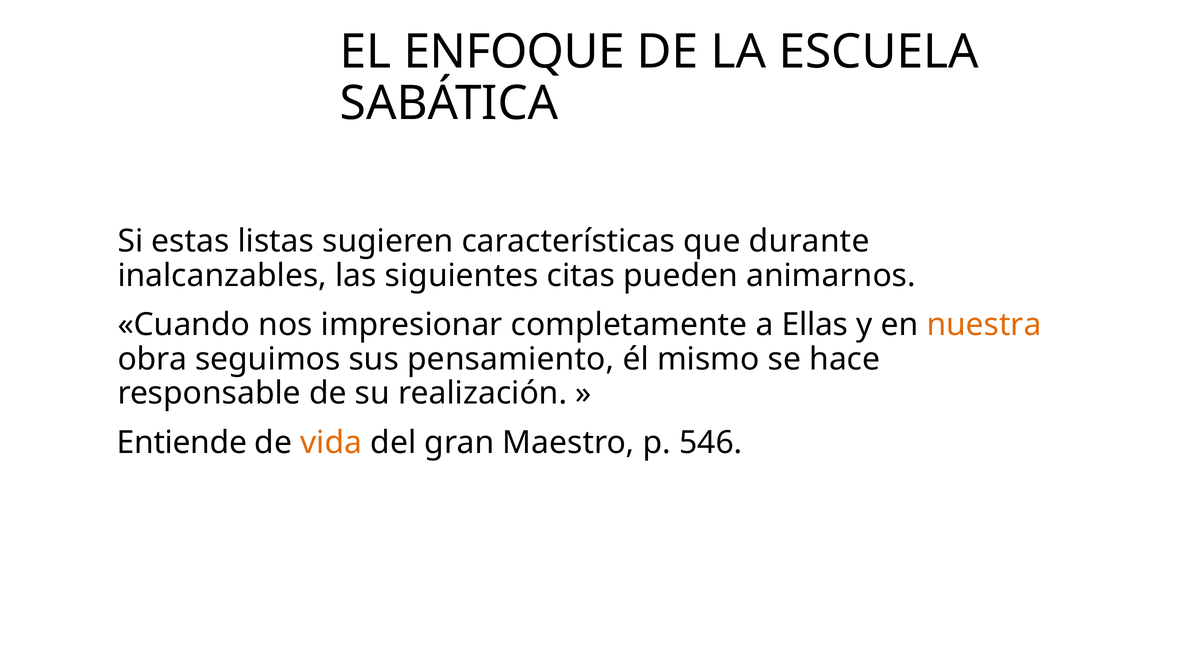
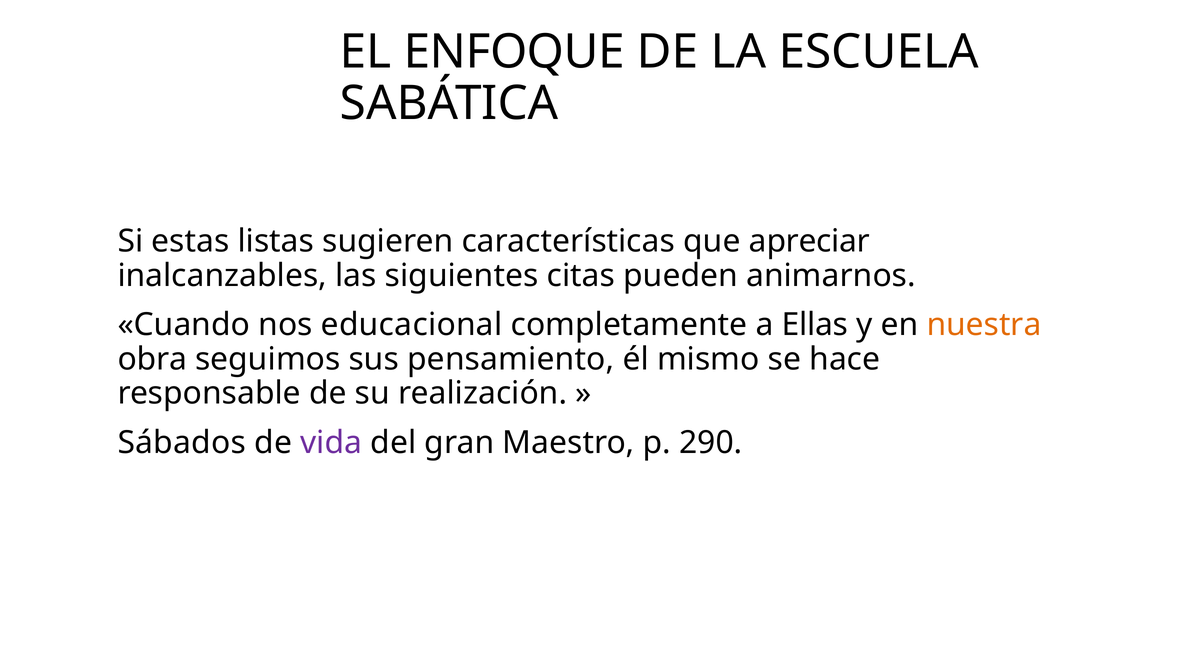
durante: durante -> apreciar (810, 241)
impresionar: impresionar -> educacional (412, 325)
Entiende: Entiende -> Sábados (182, 443)
vida colour: orange -> purple (331, 443)
546: 546 -> 290 (711, 443)
